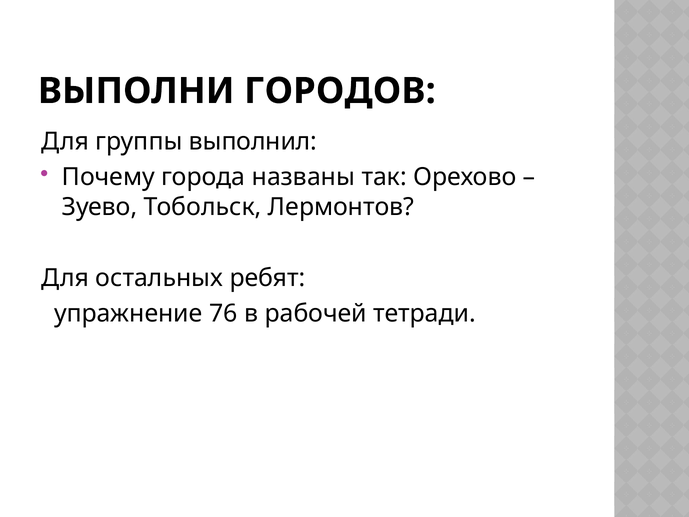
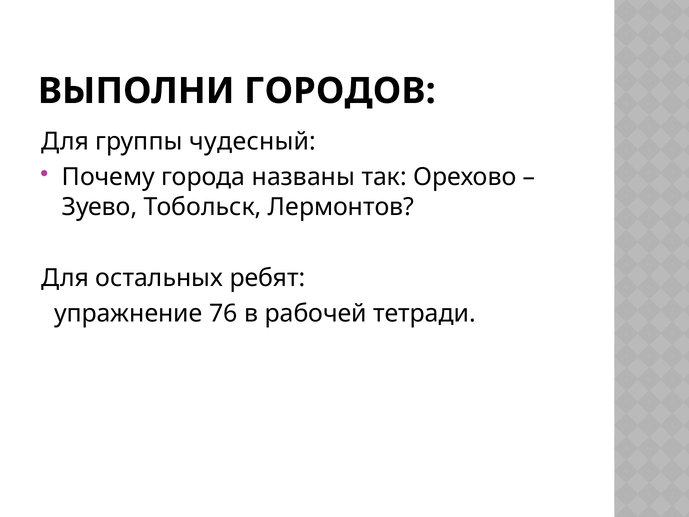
выполнил: выполнил -> чудесный (253, 141)
